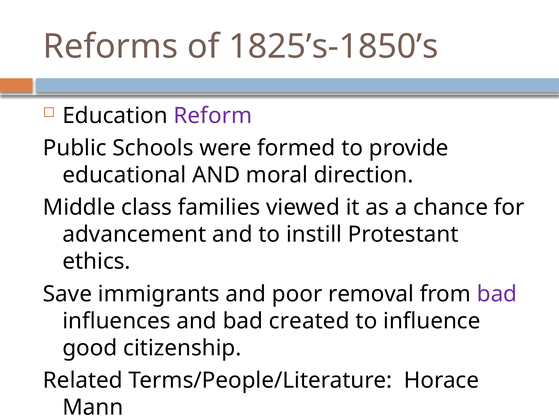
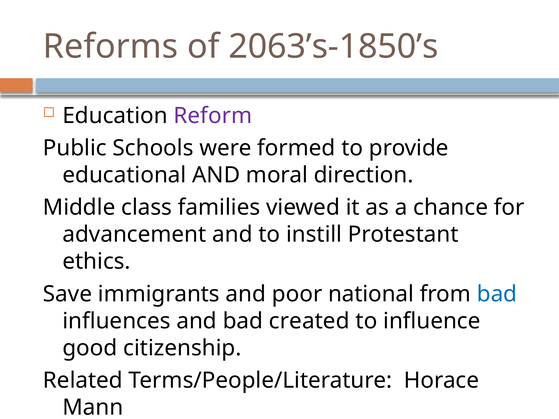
1825’s-1850’s: 1825’s-1850’s -> 2063’s-1850’s (333, 47)
removal: removal -> national (371, 294)
bad colour: purple -> blue (497, 294)
